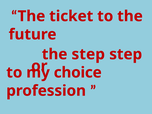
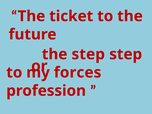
choice: choice -> forces (78, 72)
